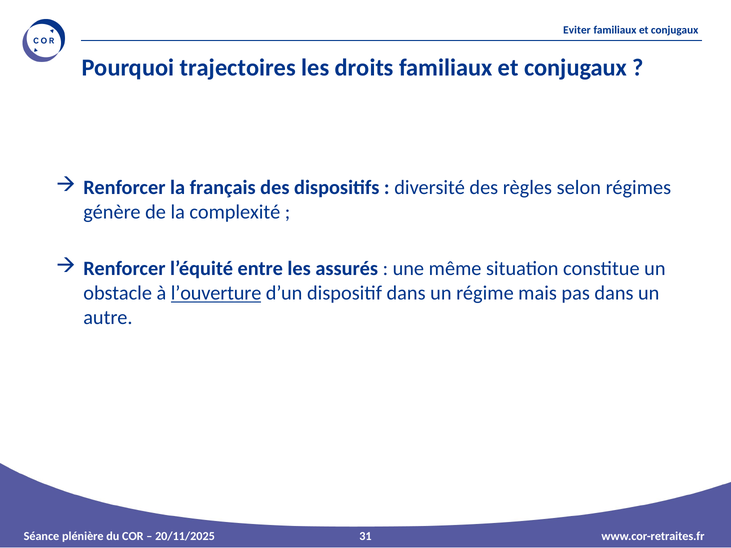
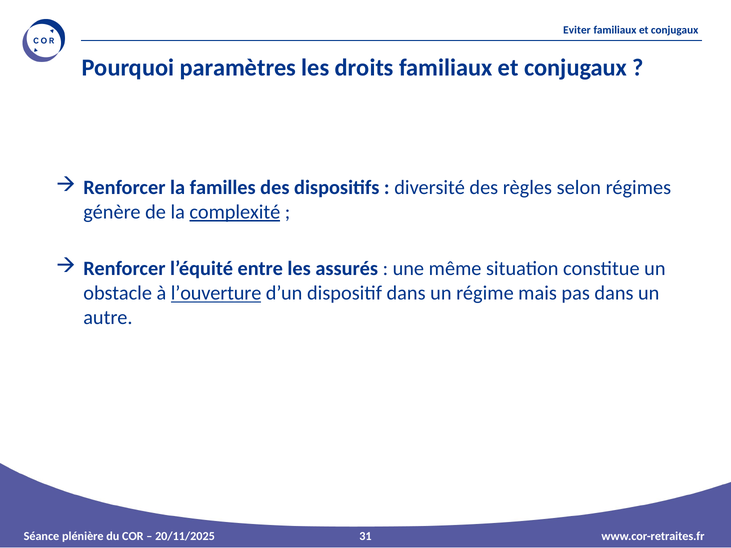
trajectoires: trajectoires -> paramètres (238, 68)
français: français -> familles (223, 188)
complexité underline: none -> present (235, 212)
